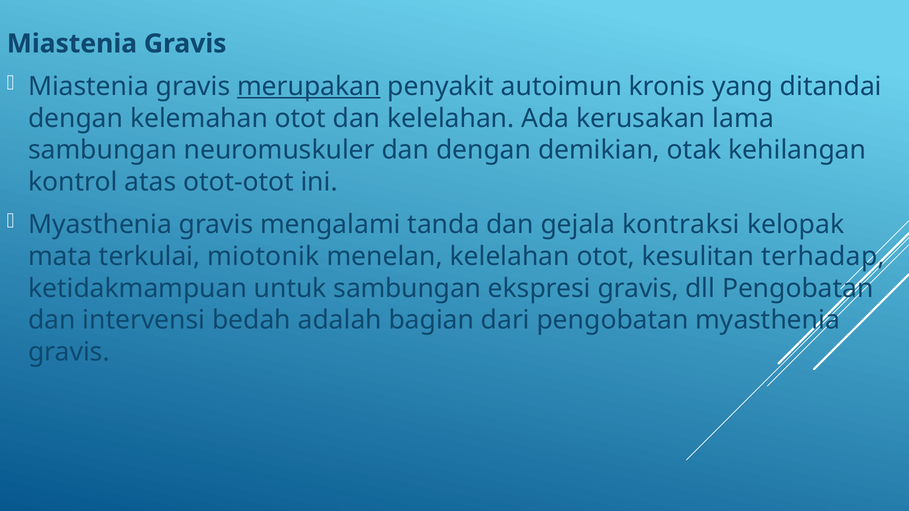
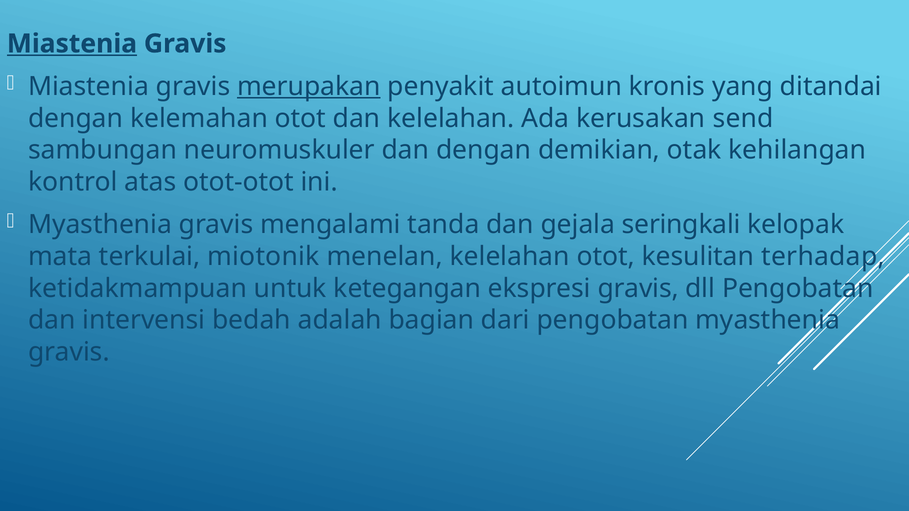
Miastenia underline: none -> present (72, 44)
lama: lama -> send (743, 118)
kontraksi: kontraksi -> seringkali (681, 225)
untuk sambungan: sambungan -> ketegangan (407, 289)
